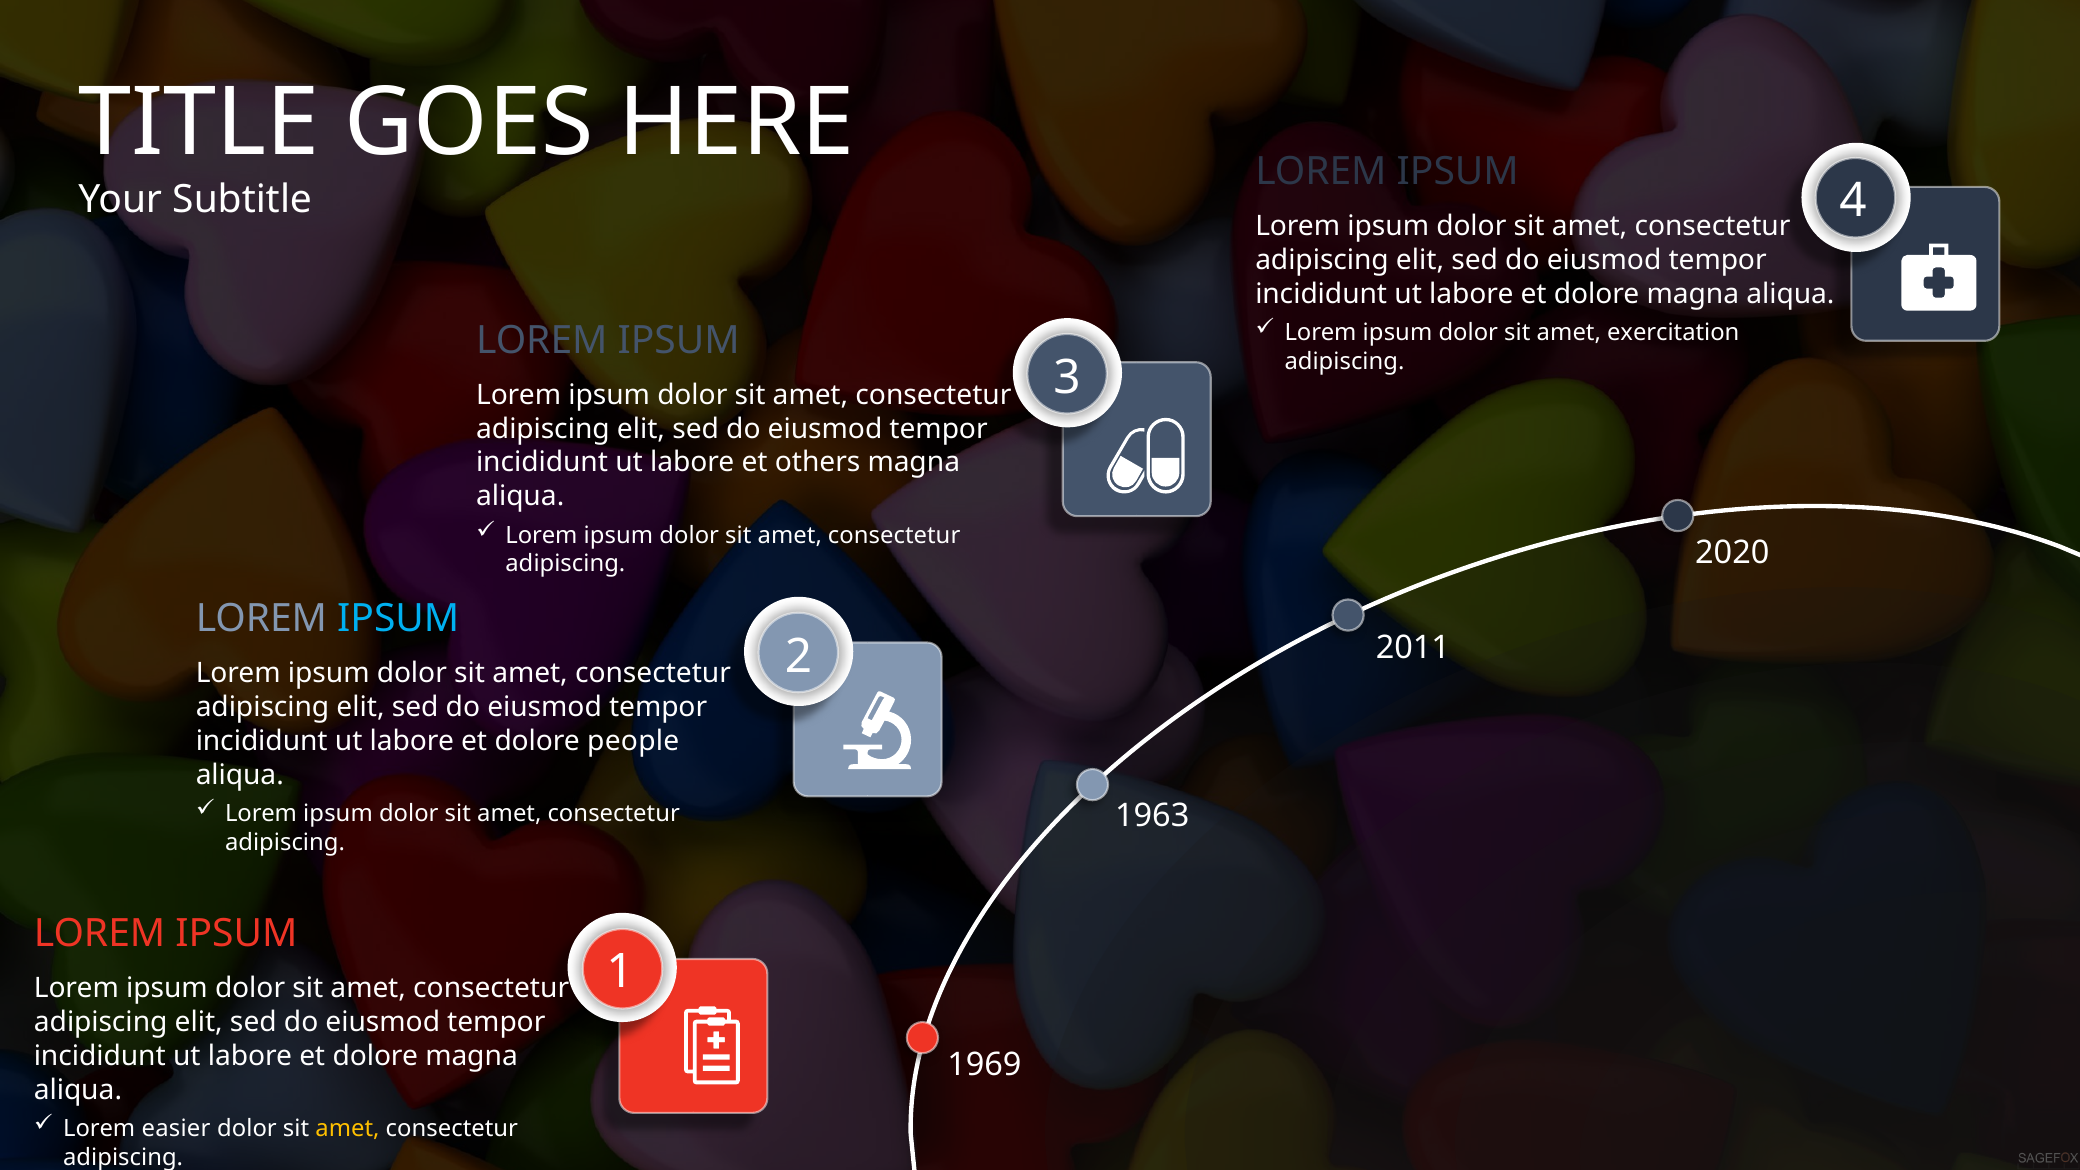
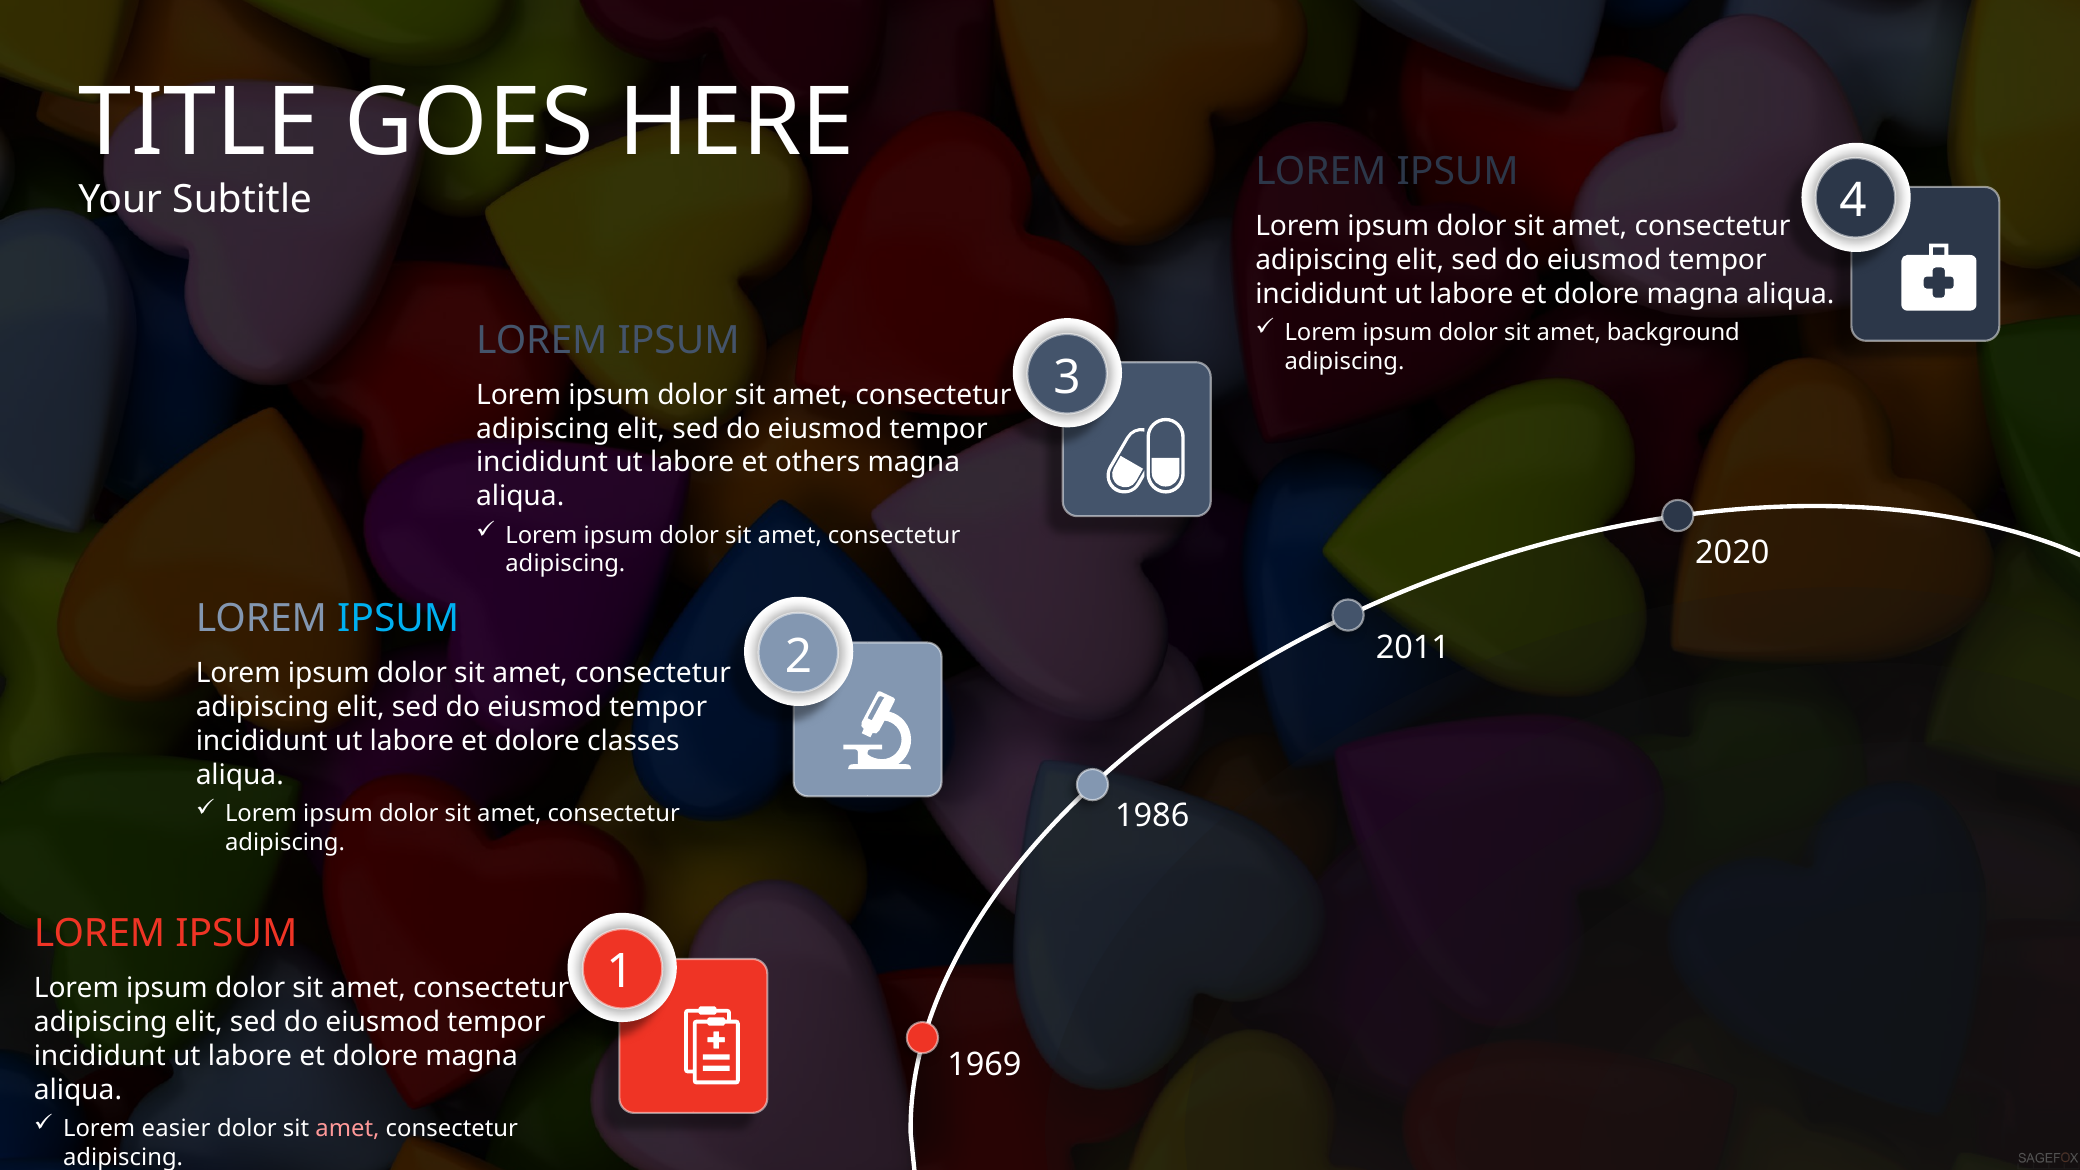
exercitation: exercitation -> background (1673, 333)
people: people -> classes (633, 741)
1963: 1963 -> 1986 (1152, 815)
amet colour: yellow -> pink (347, 1129)
